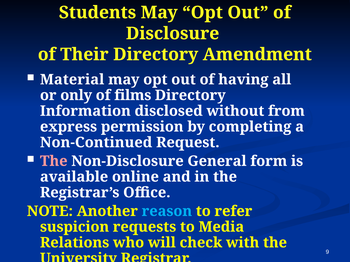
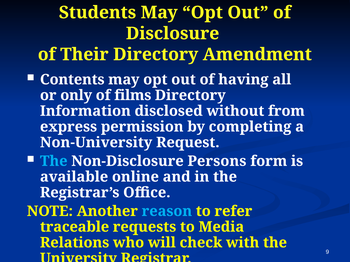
Material: Material -> Contents (72, 80)
Non-Continued: Non-Continued -> Non-University (96, 143)
The colour: pink -> light blue (54, 161)
General: General -> Persons (217, 161)
suspicion: suspicion -> traceable (75, 227)
